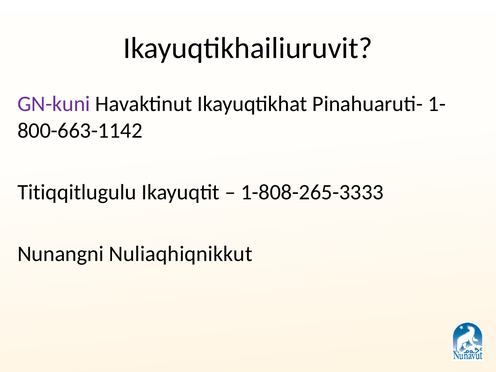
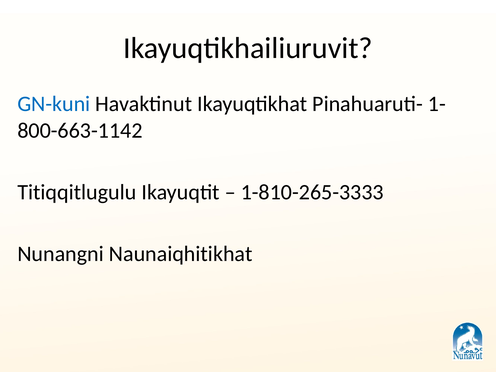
GN-kuni colour: purple -> blue (54, 104)
1-808-265-3333: 1-808-265-3333 -> 1-810-265-3333 (312, 192)
Nuliaqhiqnikkut: Nuliaqhiqnikkut -> Naunaiqhitikhat (181, 254)
